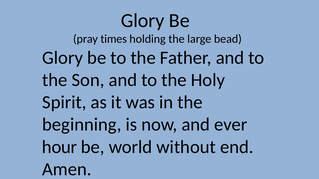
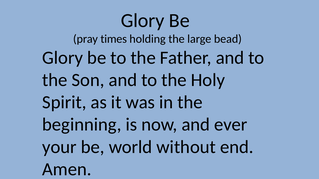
hour: hour -> your (59, 147)
